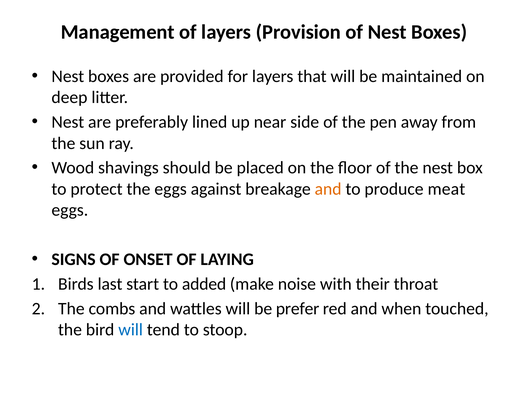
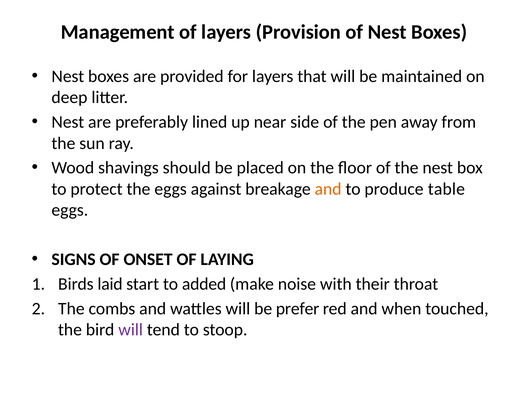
meat: meat -> table (446, 189)
last: last -> laid (110, 284)
will colour: blue -> purple (131, 330)
